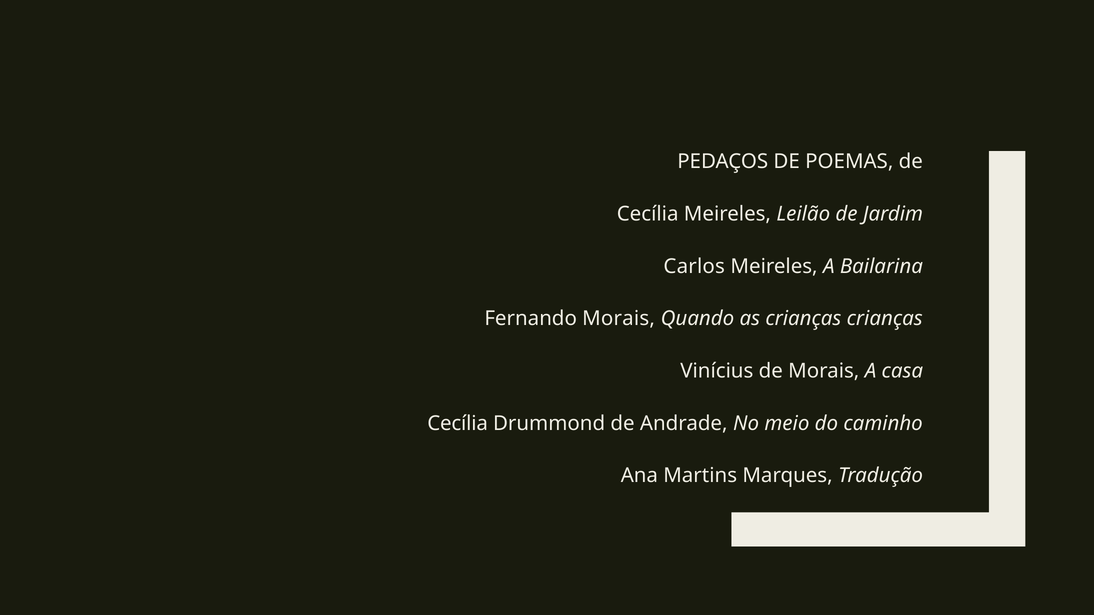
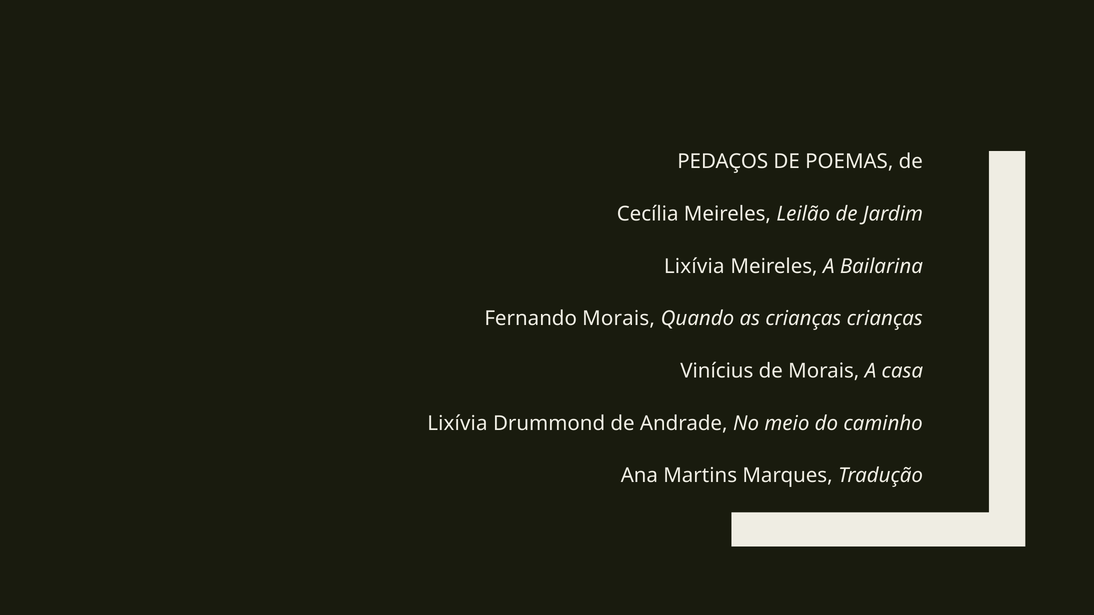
Carlos: Carlos -> Lixívia (694, 266)
Cecília: Cecília -> Lixívia (457, 424)
